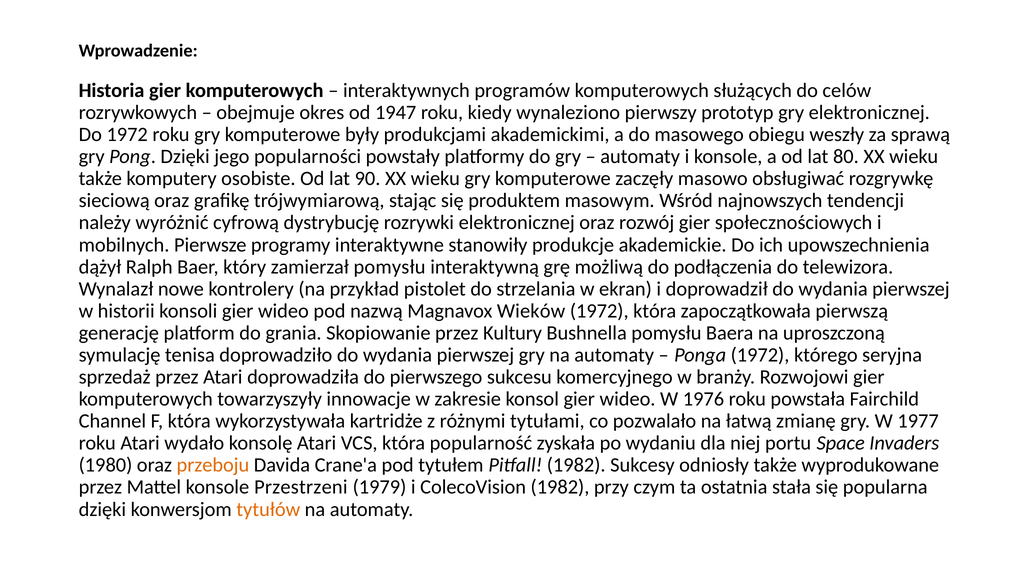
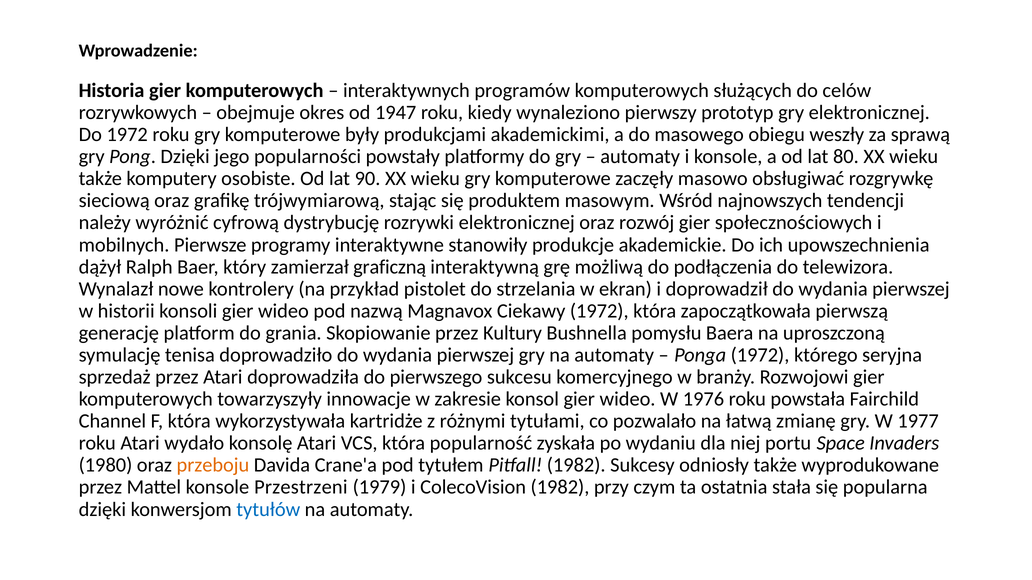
zamierzał pomysłu: pomysłu -> graficzną (390, 267)
Wieków: Wieków -> Ciekawy (531, 311)
tytułów colour: orange -> blue (268, 510)
